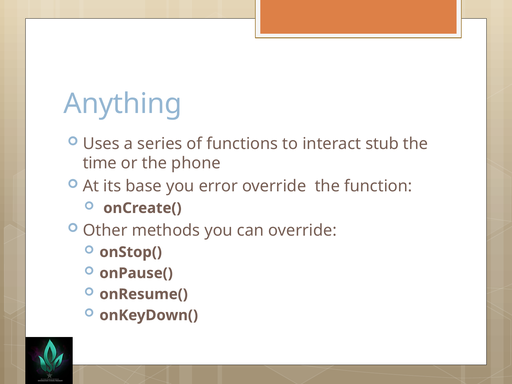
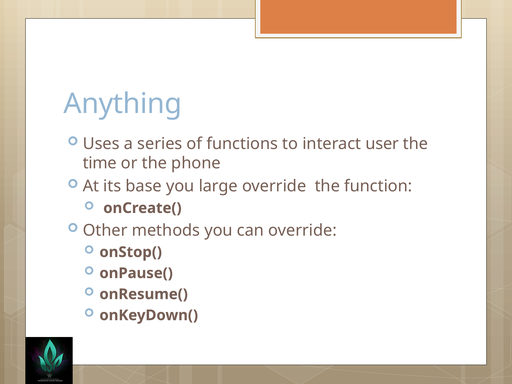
stub: stub -> user (382, 144)
error: error -> large (218, 186)
